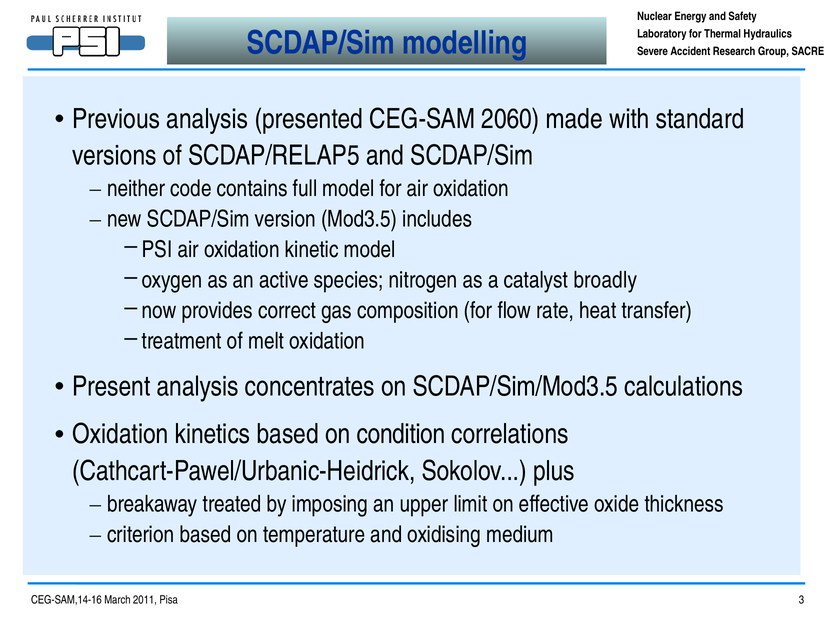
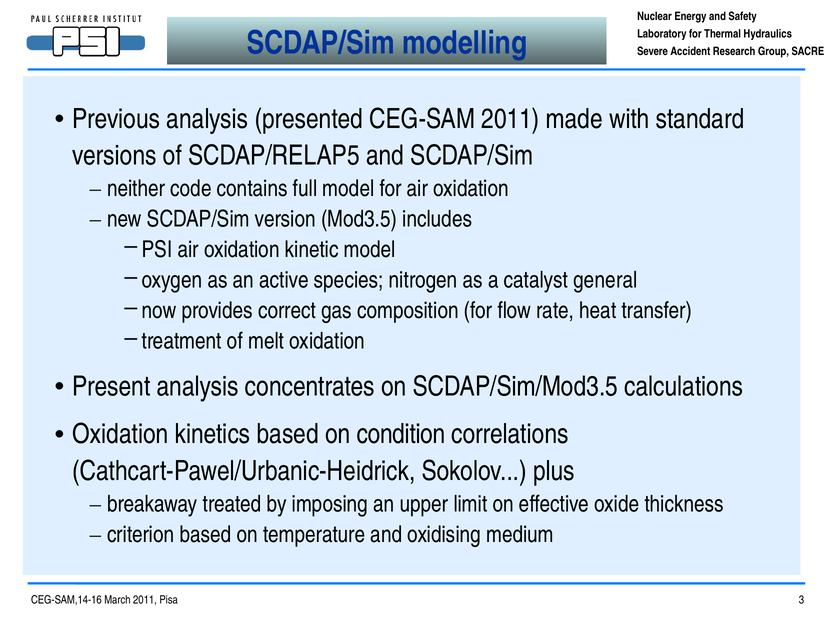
CEG-SAM 2060: 2060 -> 2011 (510, 119)
broadly: broadly -> general (605, 280)
